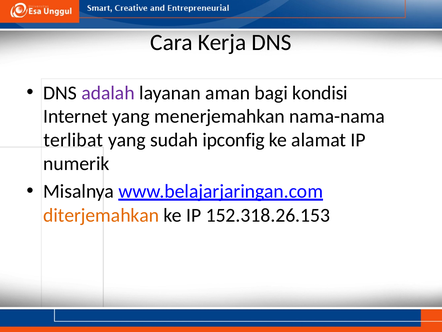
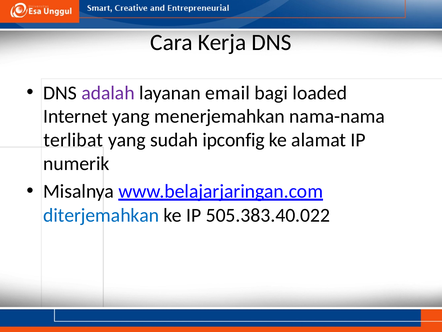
aman: aman -> email (228, 93)
kondisi: kondisi -> loaded (320, 93)
diterjemahkan colour: orange -> blue (101, 215)
152.318.26.153: 152.318.26.153 -> 505.383.40.022 (268, 215)
